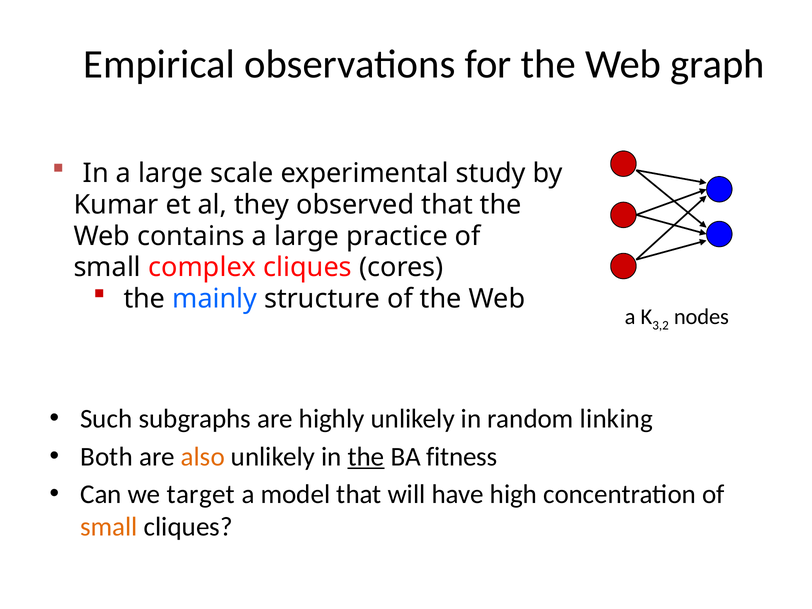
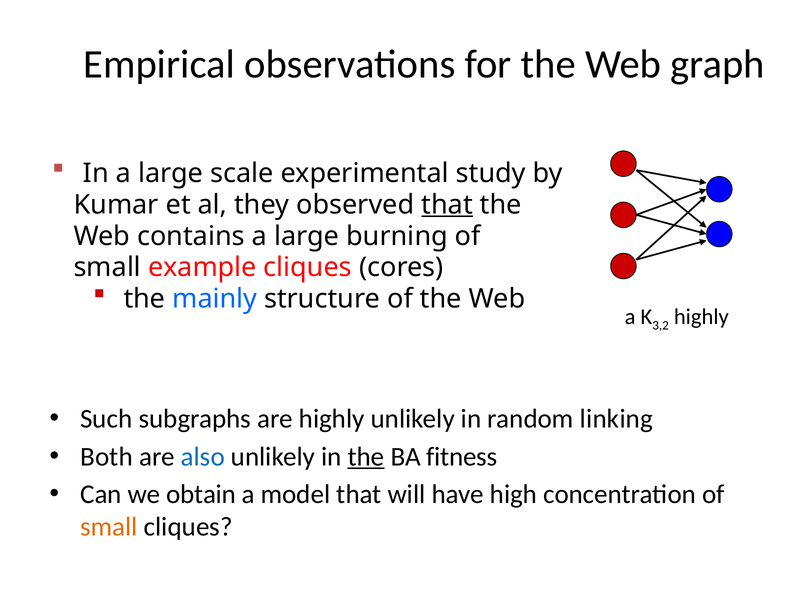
that underline: none -> present (447, 205)
practice: practice -> burning (397, 236)
complex: complex -> example (202, 267)
nodes: nodes -> highly (701, 317)
also colour: orange -> blue (203, 457)
target: target -> obtain (201, 494)
